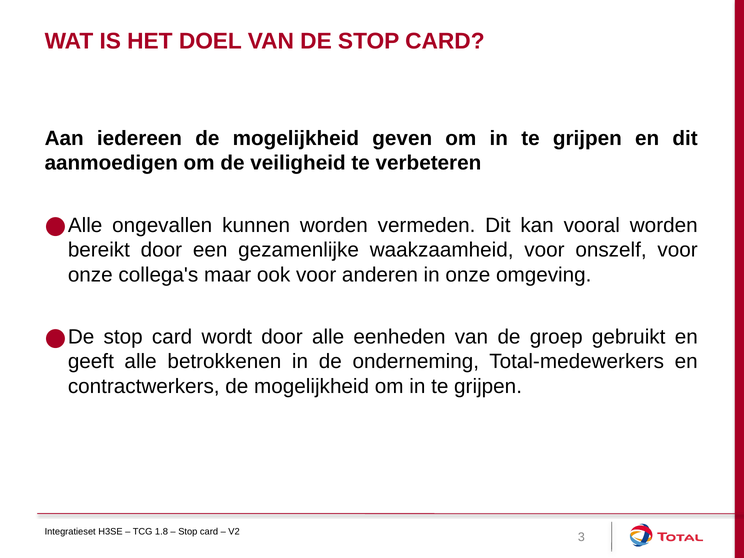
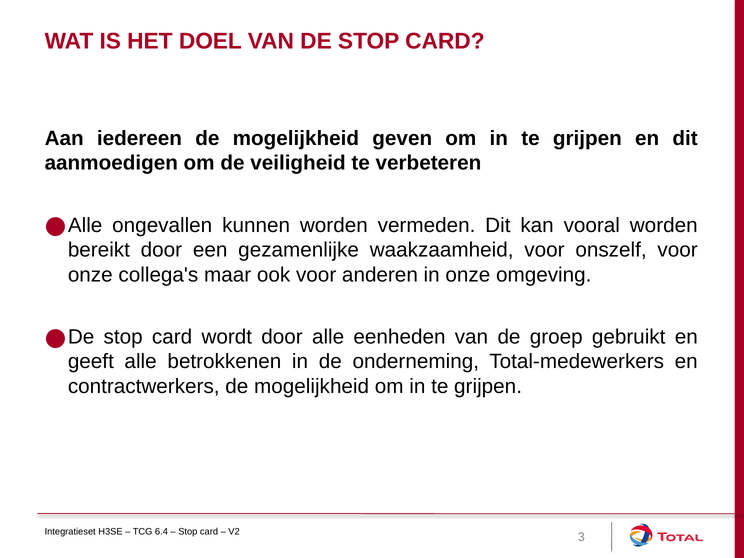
1.8: 1.8 -> 6.4 (161, 532)
